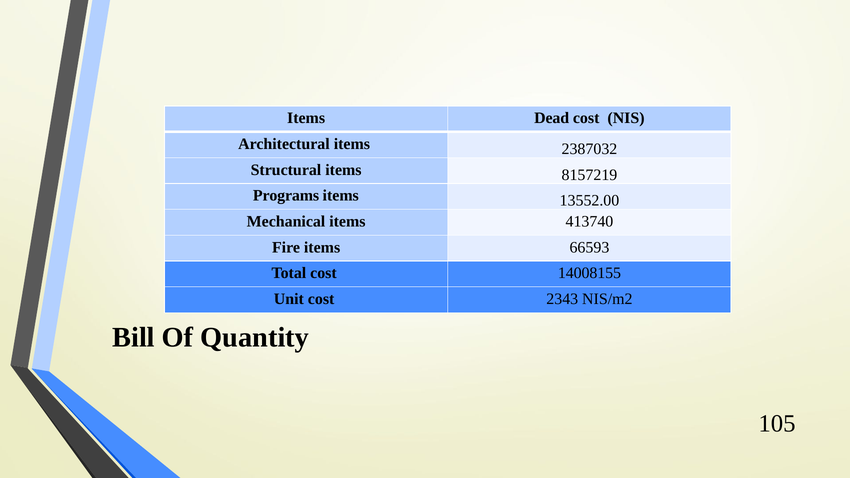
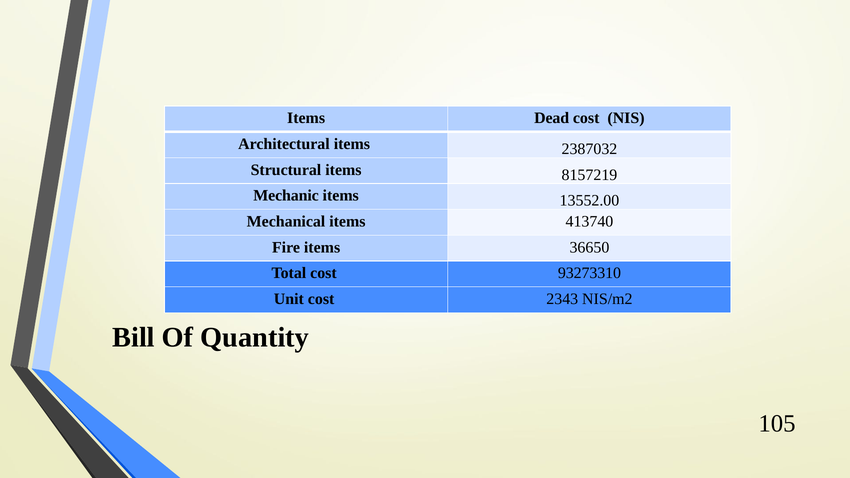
Programs: Programs -> Mechanic (286, 196)
66593: 66593 -> 36650 (589, 247)
14008155: 14008155 -> 93273310 (589, 273)
